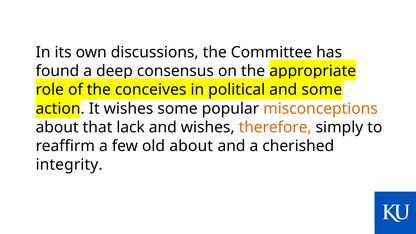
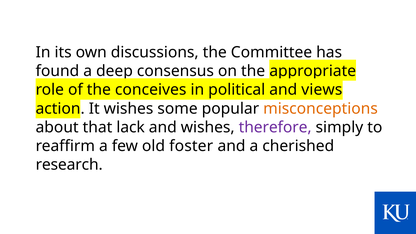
and some: some -> views (322, 90)
therefore colour: orange -> purple (275, 127)
old about: about -> foster (191, 146)
integrity: integrity -> research (69, 165)
